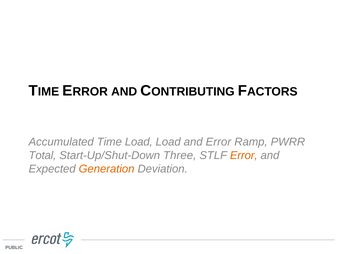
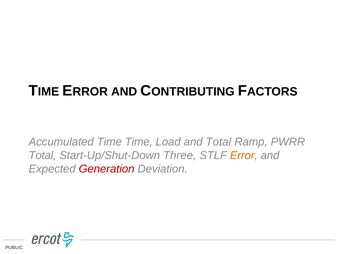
Time Load: Load -> Time (139, 142)
and Error: Error -> Total (218, 142)
Generation colour: orange -> red (107, 169)
